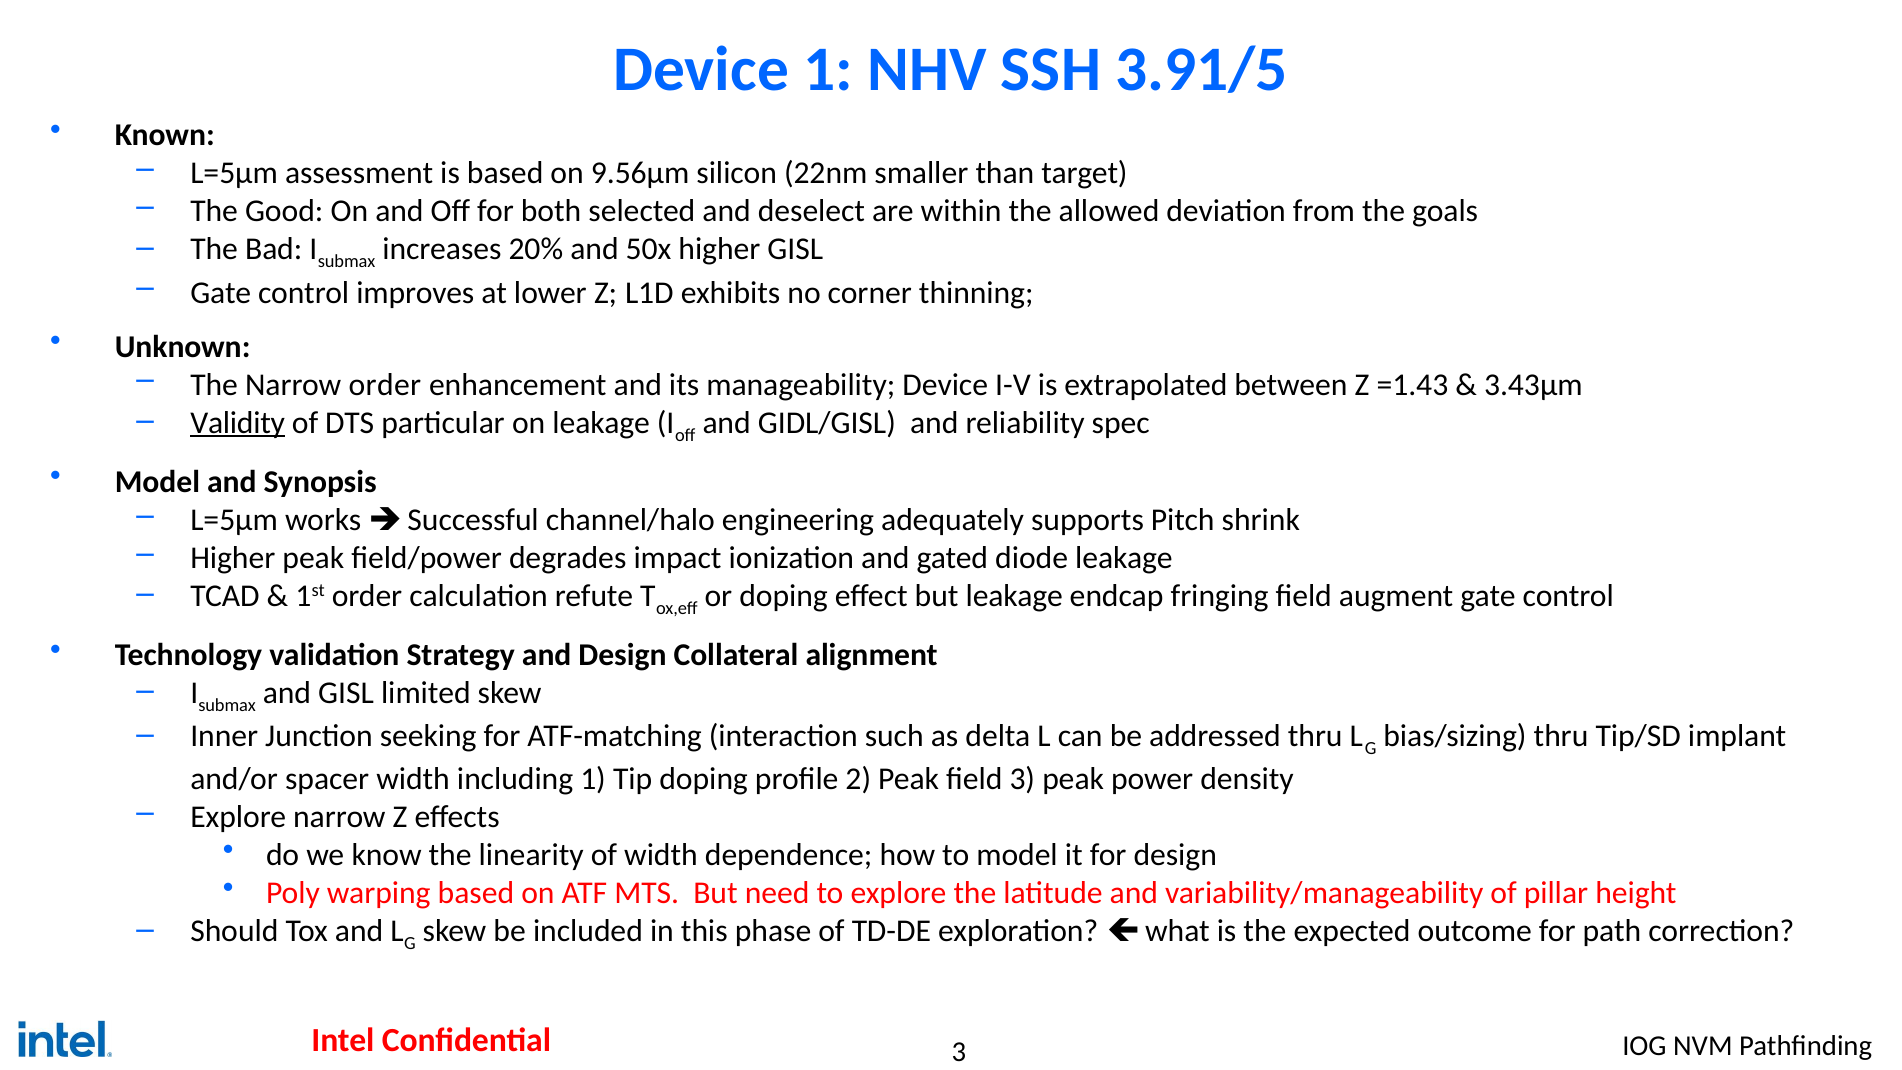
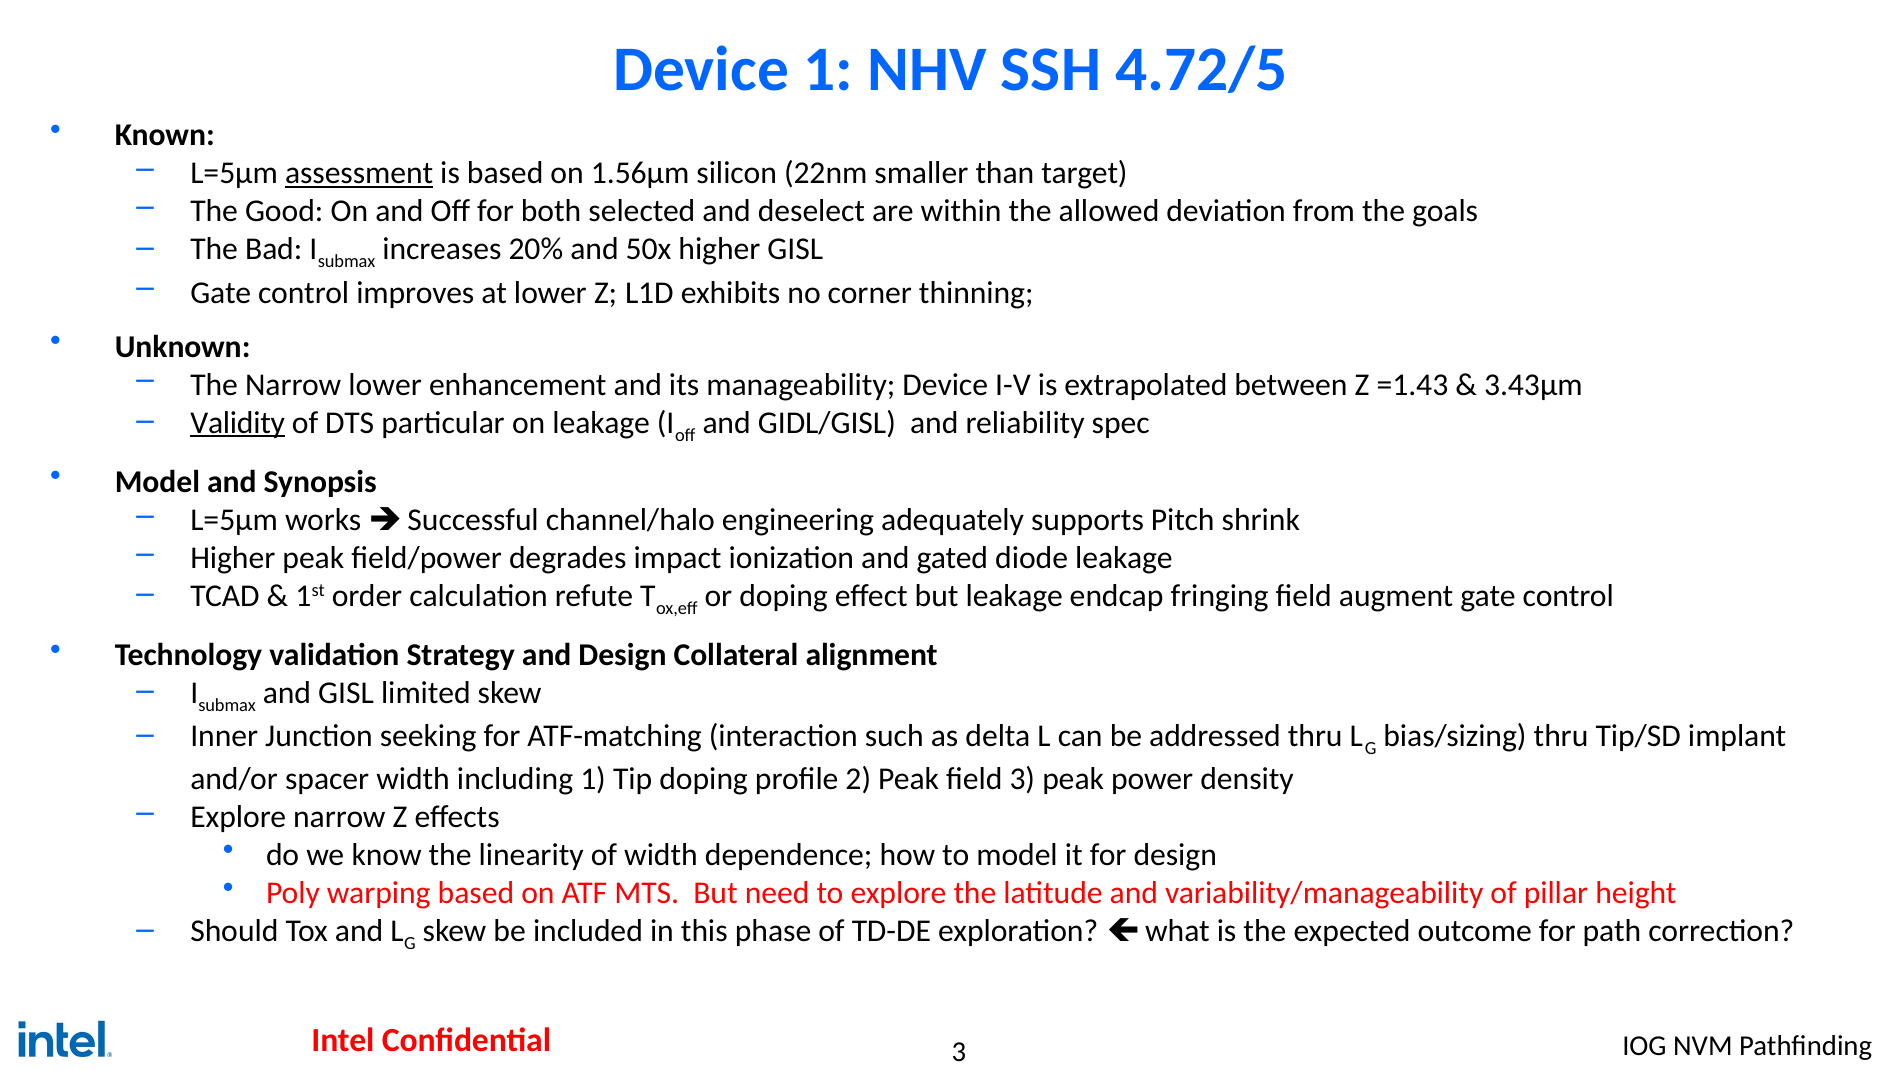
3.91/5: 3.91/5 -> 4.72/5 (1202, 70)
assessment underline: none -> present (359, 173)
9.56µm: 9.56µm -> 1.56µm (640, 173)
Narrow order: order -> lower (385, 385)
